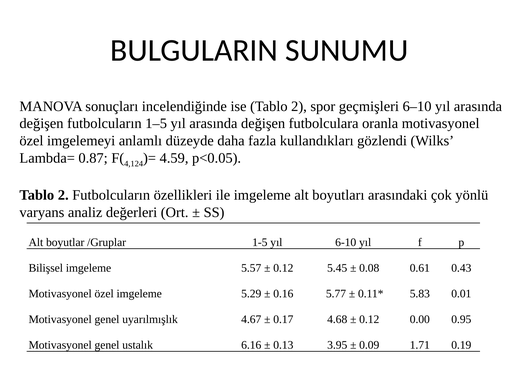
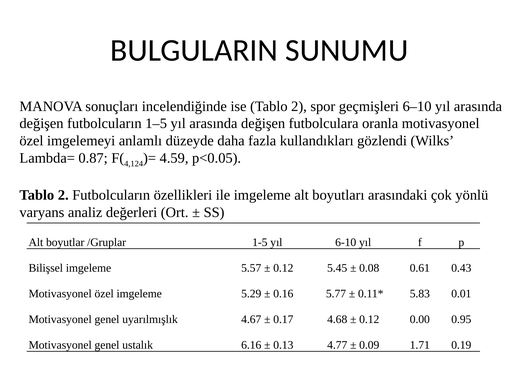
3.95: 3.95 -> 4.77 (337, 345)
